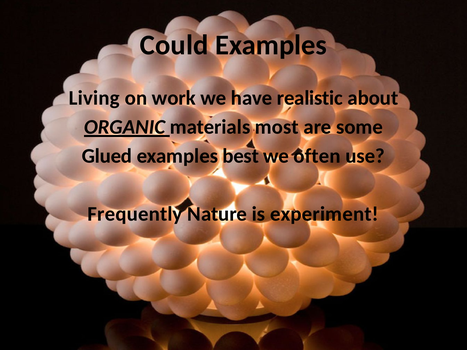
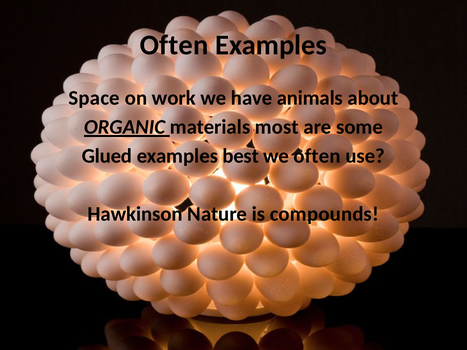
Could: Could -> Often (174, 45)
Living: Living -> Space (94, 98)
realistic: realistic -> animals (310, 98)
Frequently: Frequently -> Hawkinson (135, 214)
experiment: experiment -> compounds (324, 214)
